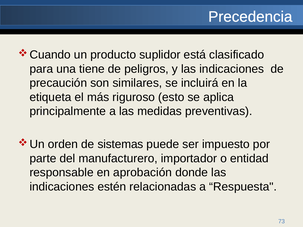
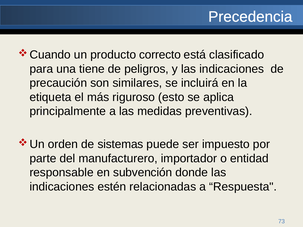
suplidor: suplidor -> correcto (160, 55)
aprobación: aprobación -> subvención (143, 173)
